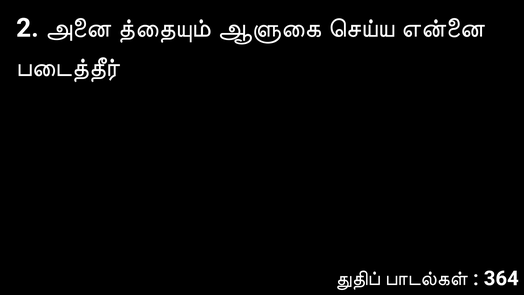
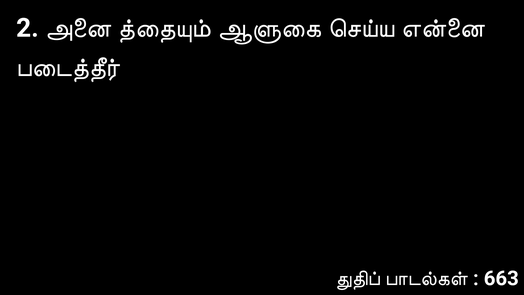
364: 364 -> 663 (501, 278)
